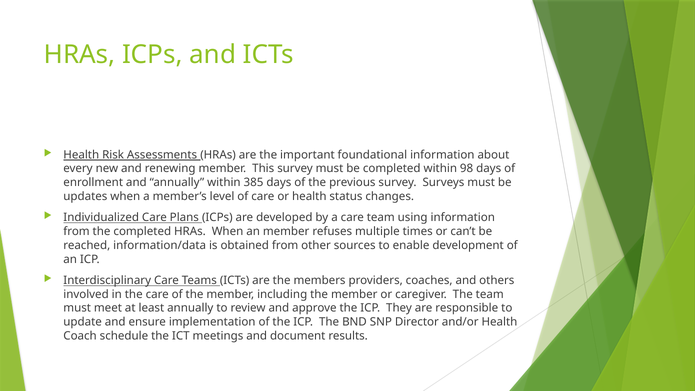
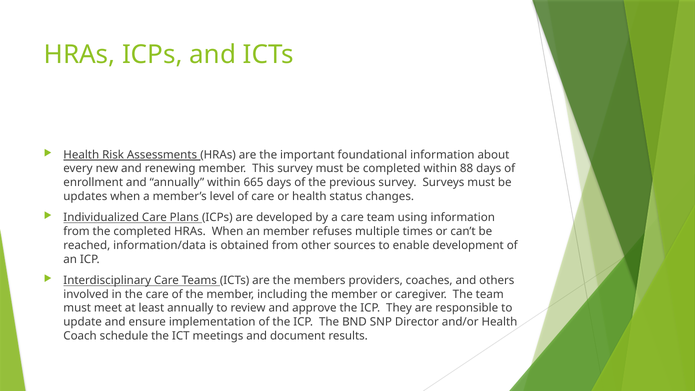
98: 98 -> 88 (467, 169)
385: 385 -> 665 (254, 182)
